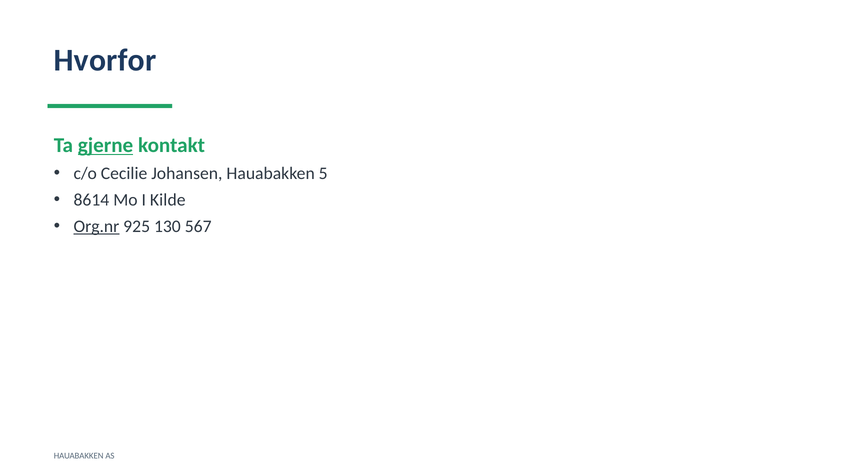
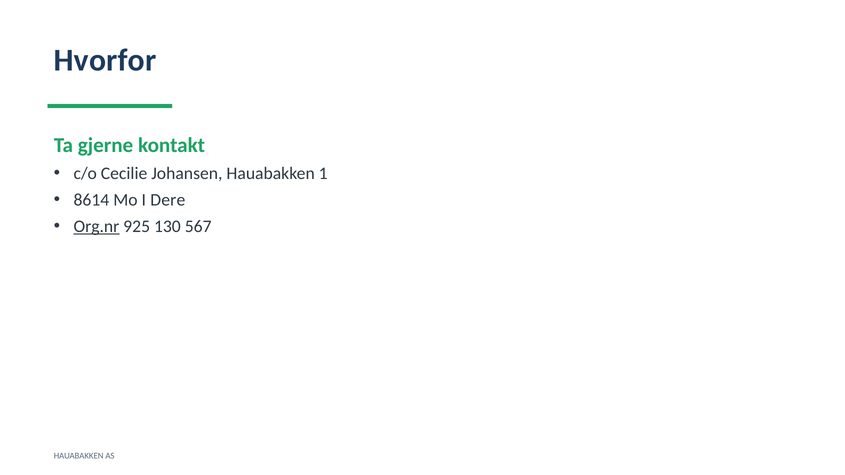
gjerne underline: present -> none (106, 145)
5: 5 -> 1 (323, 174)
Kilde: Kilde -> Dere (168, 200)
